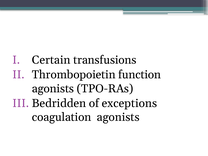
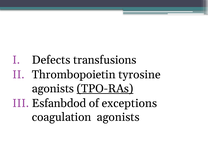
Certain: Certain -> Defects (51, 60)
function: function -> tyrosine (140, 75)
TPO-RAs underline: none -> present (105, 89)
Bedridden: Bedridden -> Esfanbdod (59, 103)
